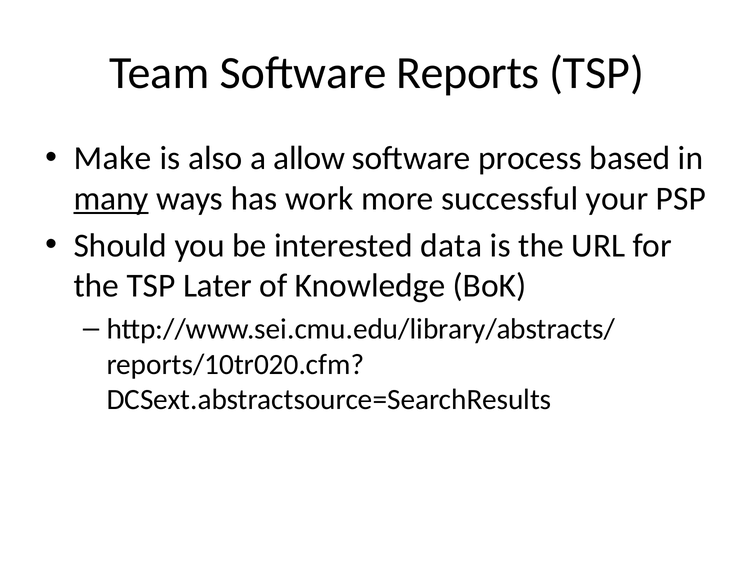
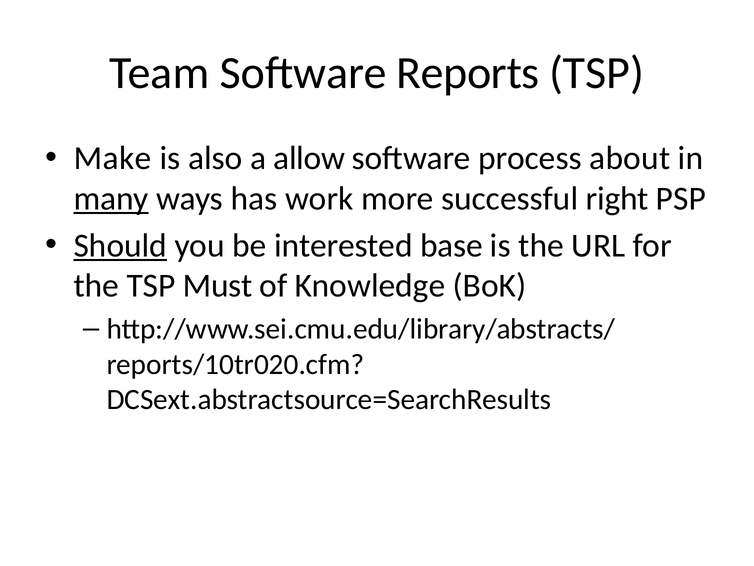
based: based -> about (630, 158)
your: your -> right (617, 198)
Should underline: none -> present (120, 245)
data: data -> base (451, 245)
Later: Later -> Must (218, 286)
